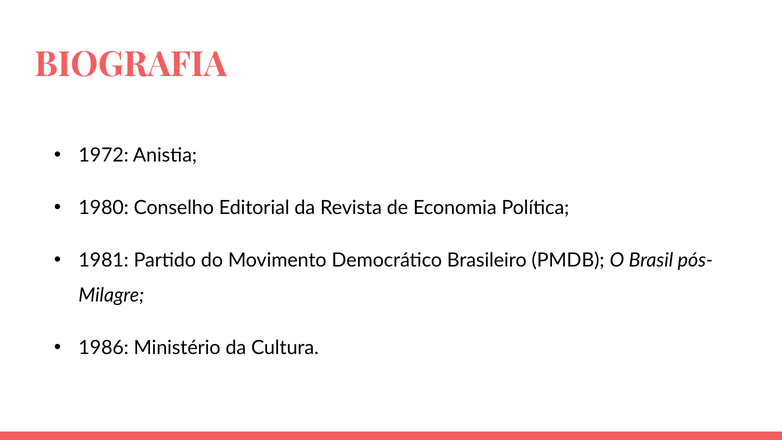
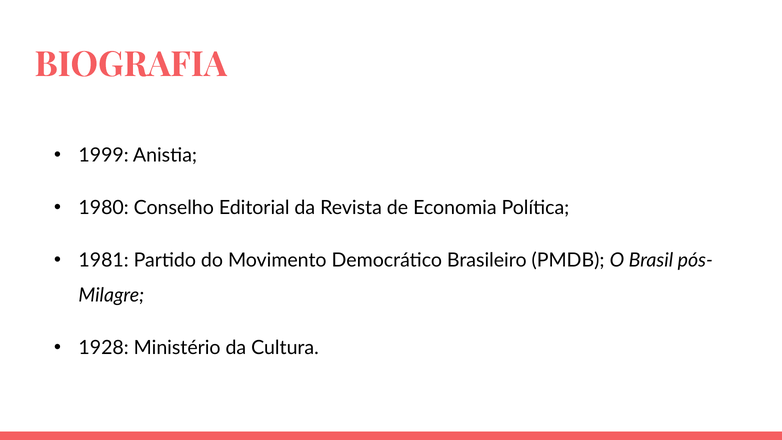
1972: 1972 -> 1999 (104, 155)
1986: 1986 -> 1928 (104, 348)
